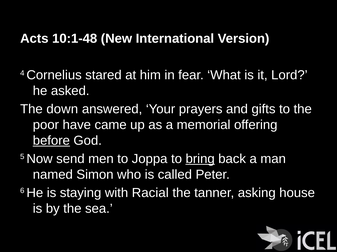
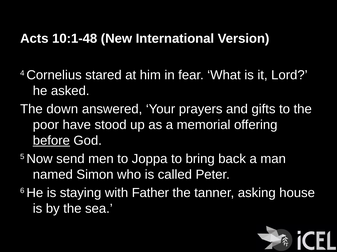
came: came -> stood (111, 125)
bring underline: present -> none (200, 159)
Racial: Racial -> Father (150, 193)
